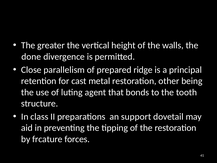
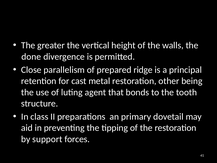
support: support -> primary (136, 116)
frcature: frcature -> support (47, 139)
